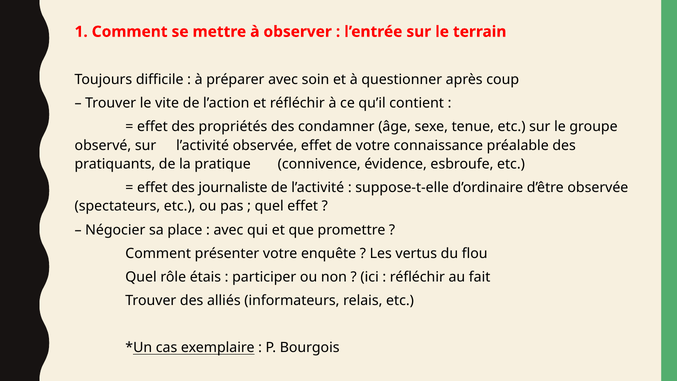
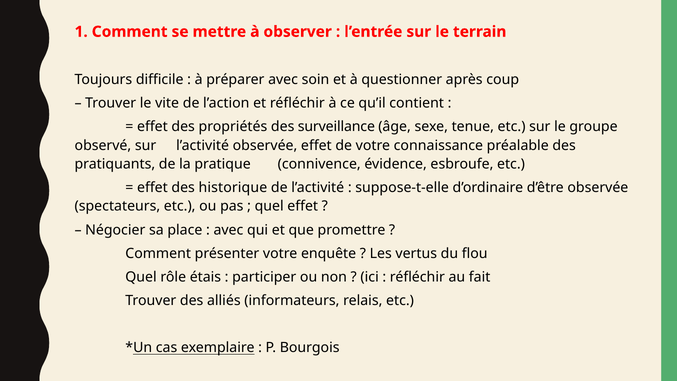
condamner: condamner -> surveillance (336, 127)
journaliste: journaliste -> historique (233, 188)
